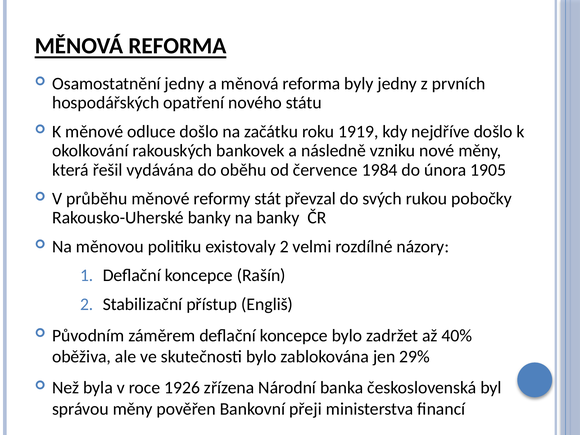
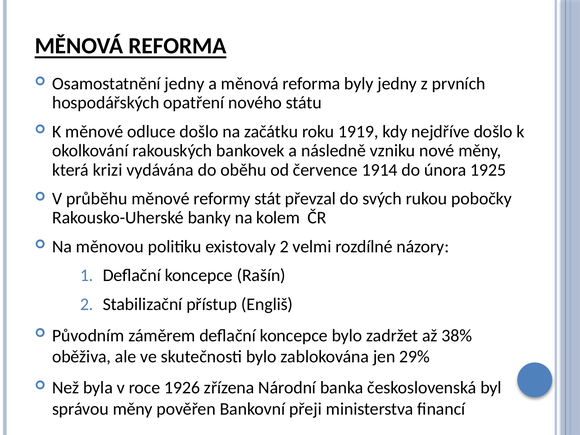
řešil: řešil -> krizi (108, 170)
1984: 1984 -> 1914 (380, 170)
1905: 1905 -> 1925 (488, 170)
na banky: banky -> kolem (278, 218)
40%: 40% -> 38% (457, 336)
